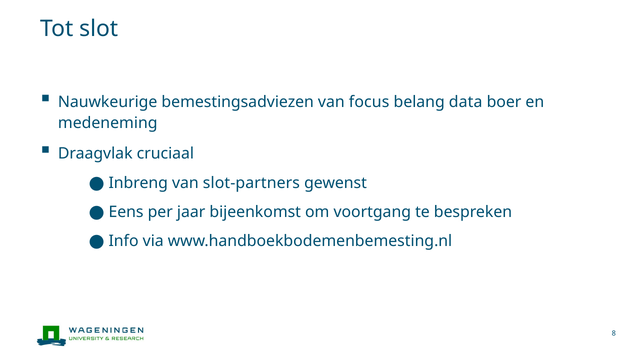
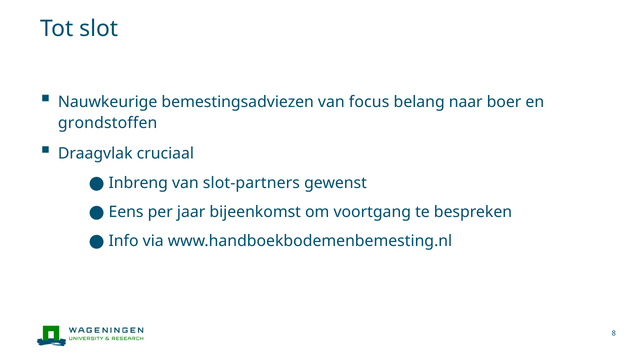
data: data -> naar (466, 102)
medeneming: medeneming -> grondstoffen (108, 123)
